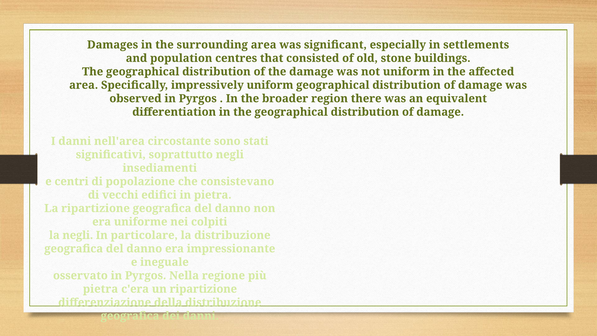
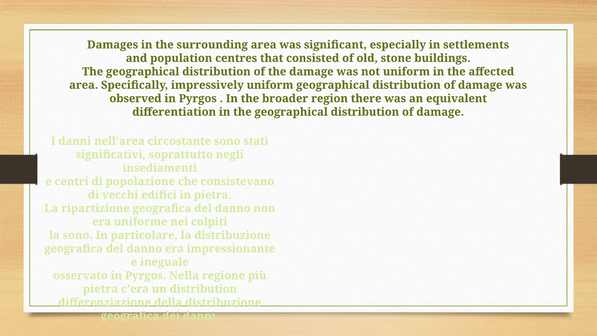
la negli: negli -> sono (78, 235)
un ripartizione: ripartizione -> distribution (203, 289)
